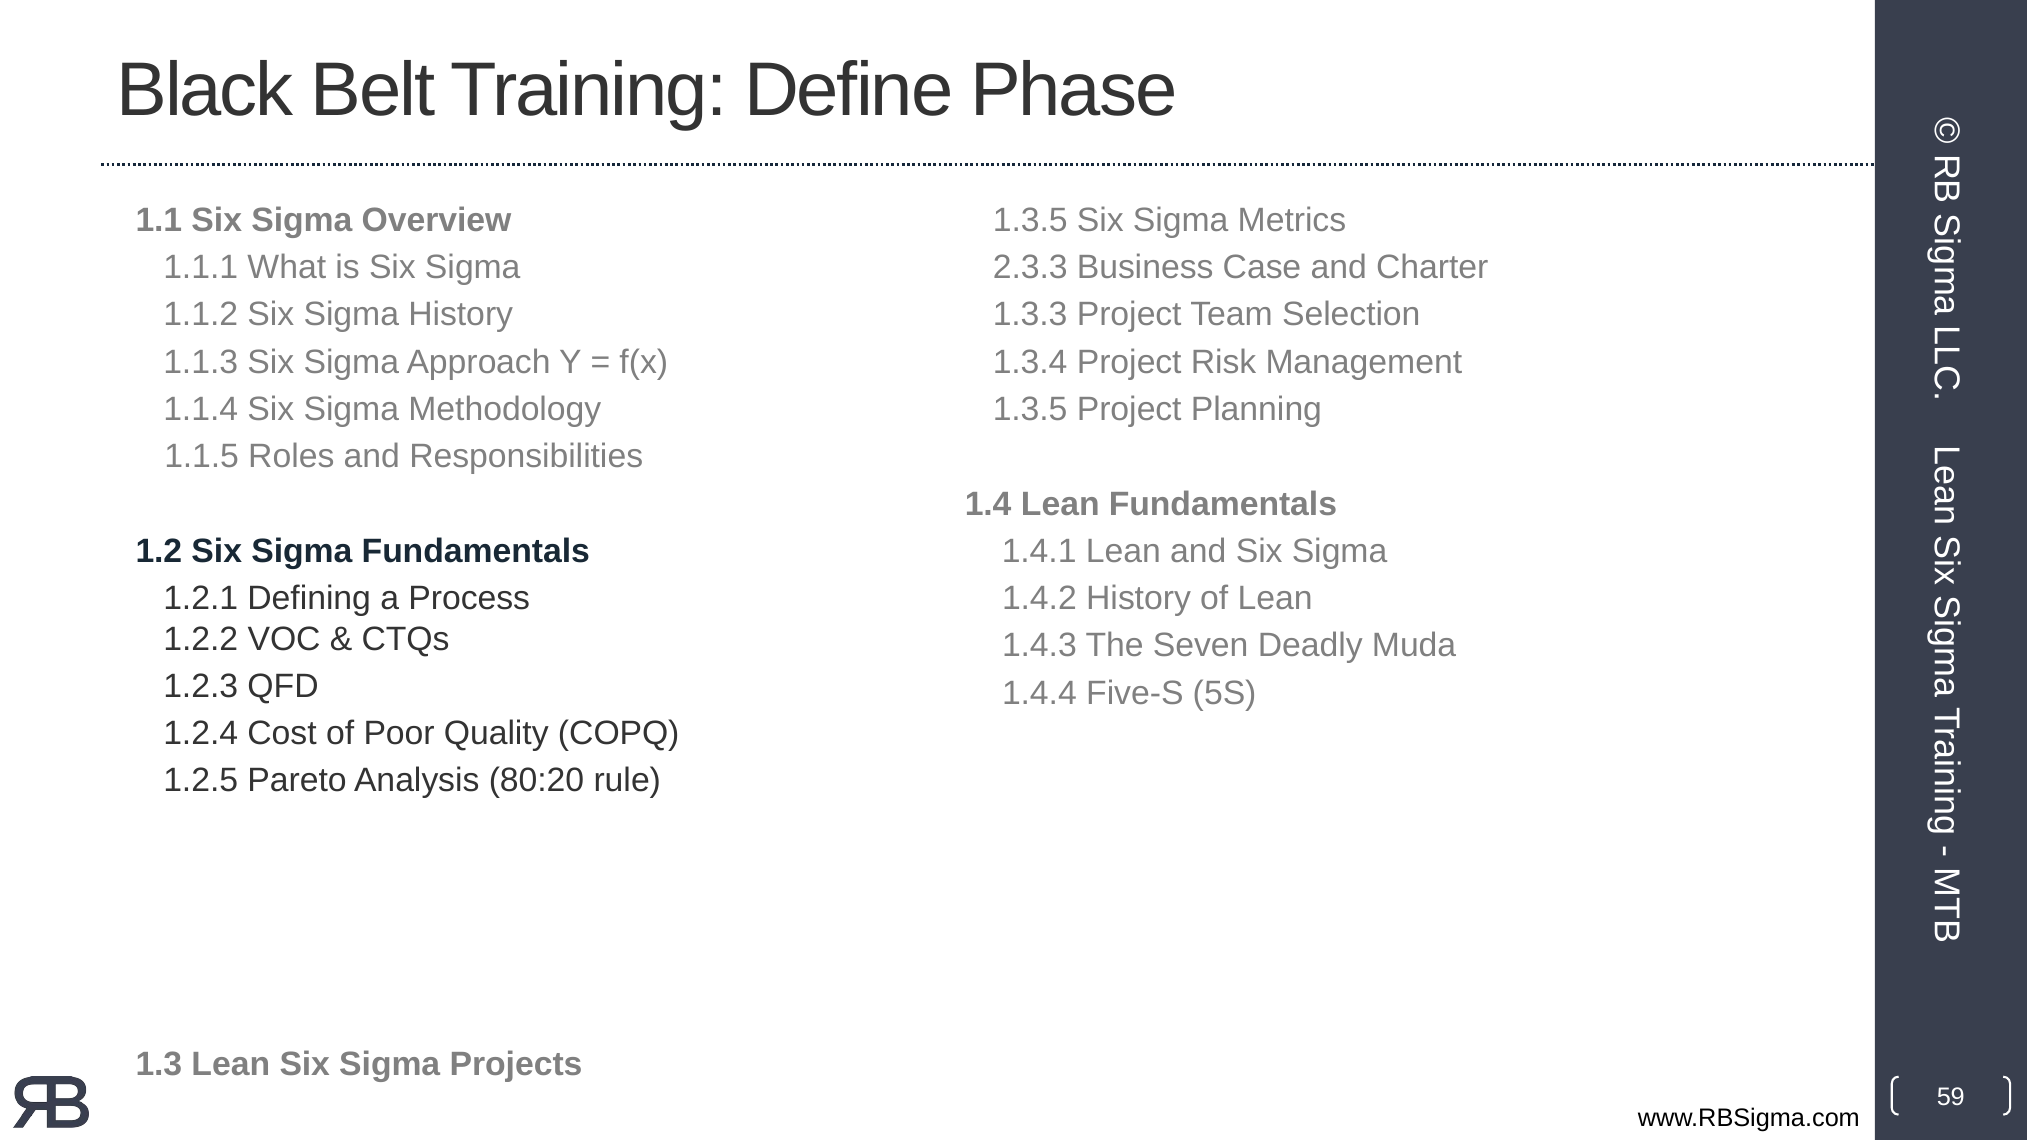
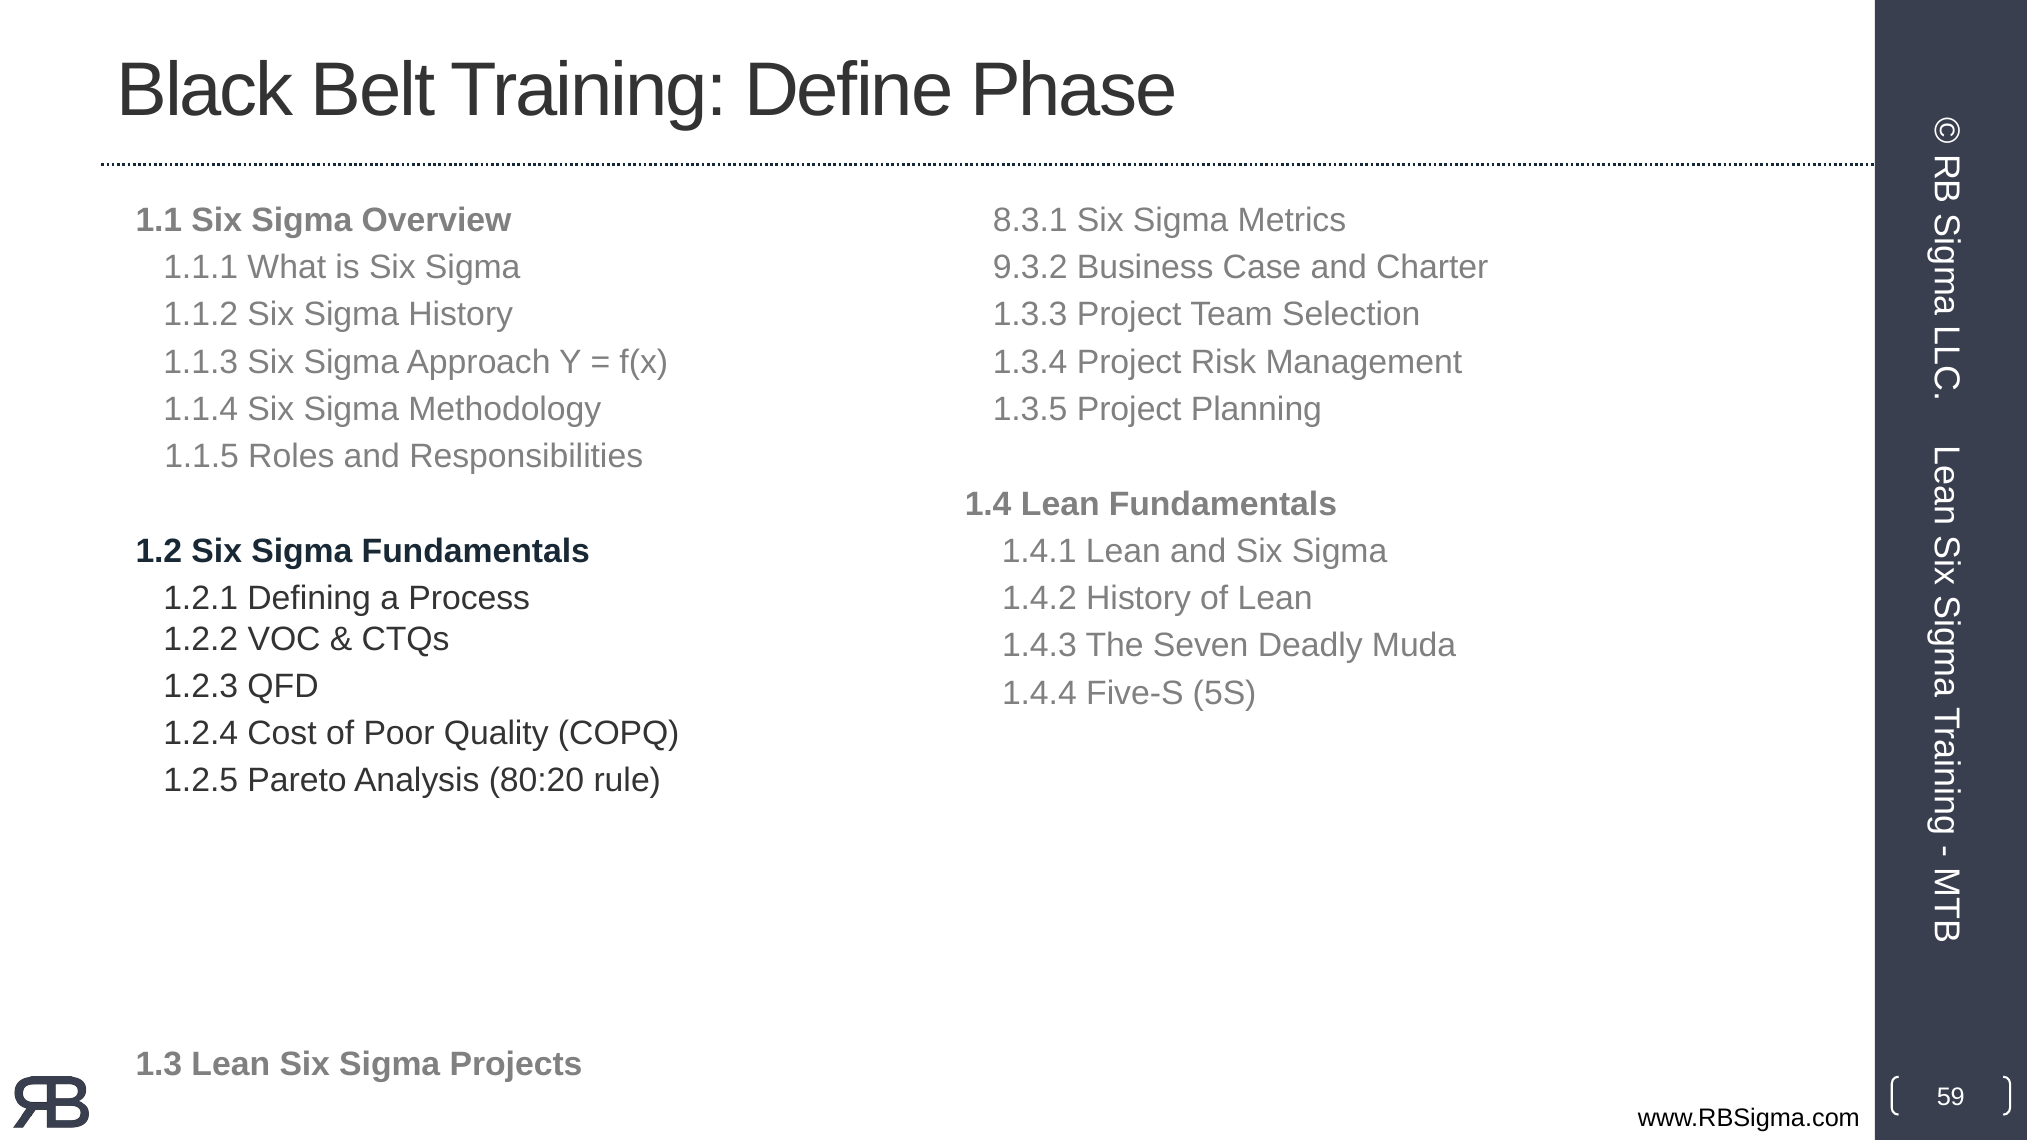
1.3.5: 1.3.5 -> 8.3.1 (1030, 220)
2.3.3: 2.3.3 -> 9.3.2 (1030, 268)
